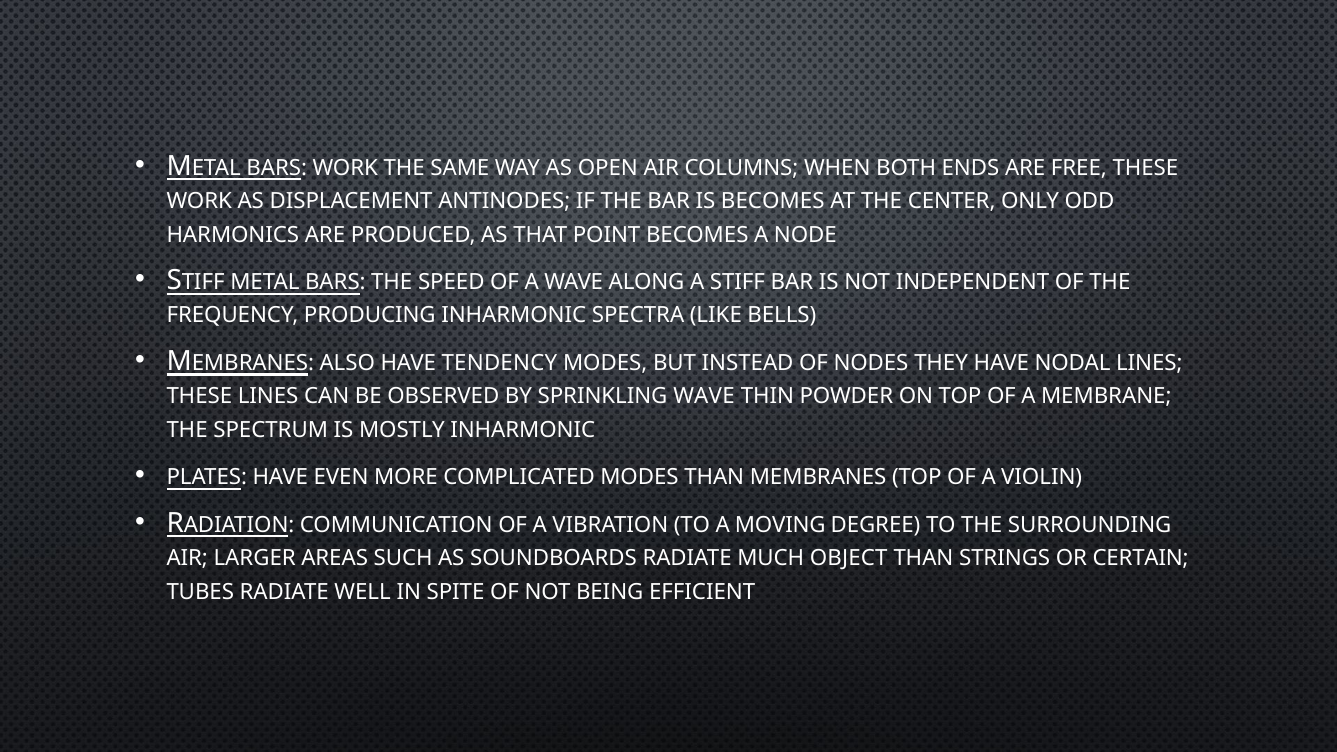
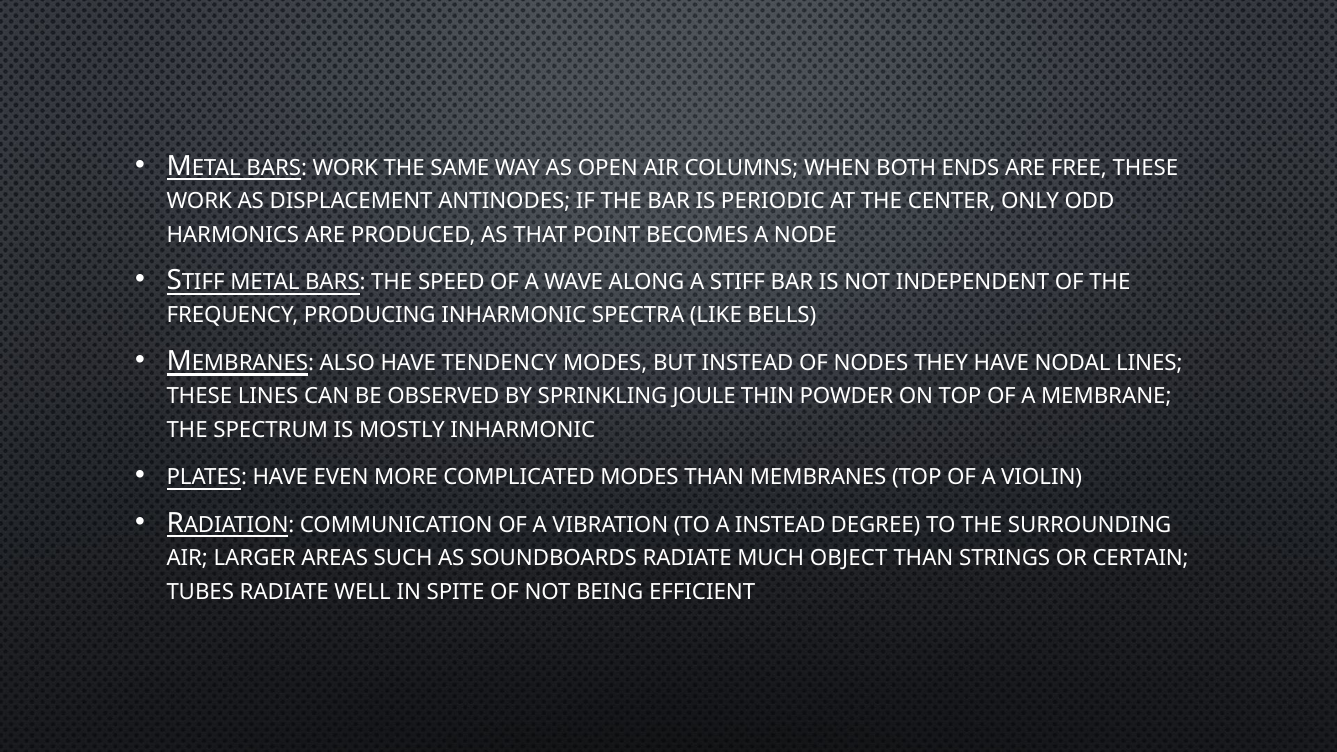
IS BECOMES: BECOMES -> PERIODIC (773, 201)
SPRINKLING WAVE: WAVE -> JOULE (704, 397)
A MOVING: MOVING -> INSTEAD (780, 525)
